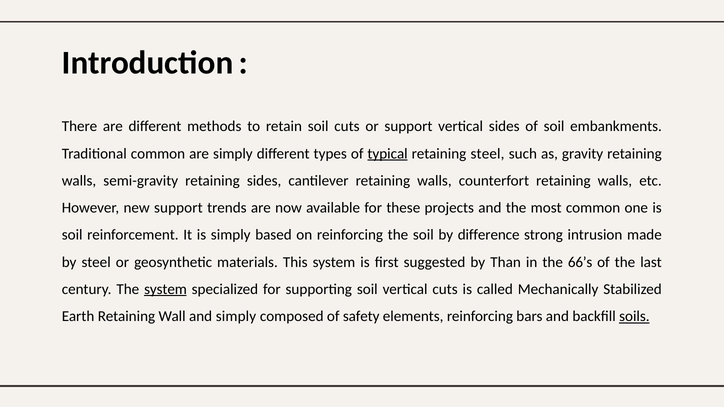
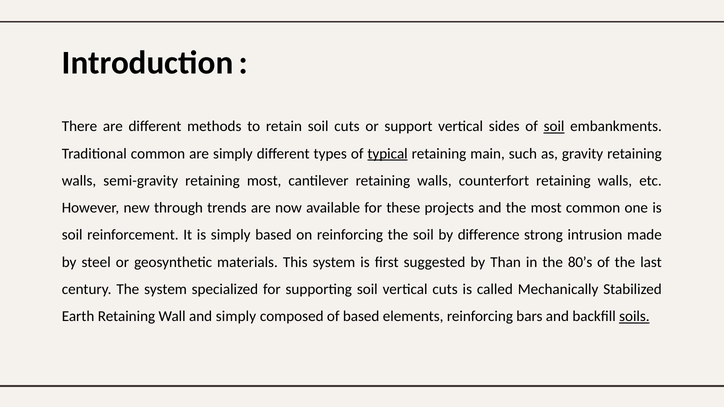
soil underline: none -> present (554, 126)
retaining steel: steel -> main (488, 154)
retaining sides: sides -> most (264, 181)
new support: support -> through (178, 208)
66’s: 66’s -> 80’s (580, 262)
system underline: present -> none (166, 289)
of safety: safety -> based (361, 317)
